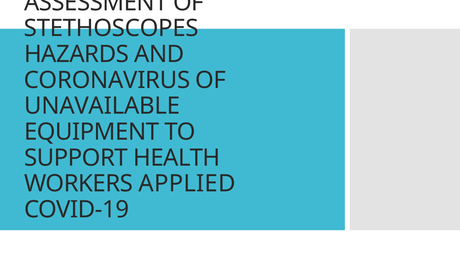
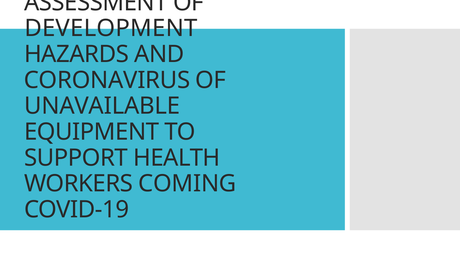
STETHOSCOPES: STETHOSCOPES -> DEVELOPMENT (111, 28)
APPLIED: APPLIED -> COMING (187, 184)
